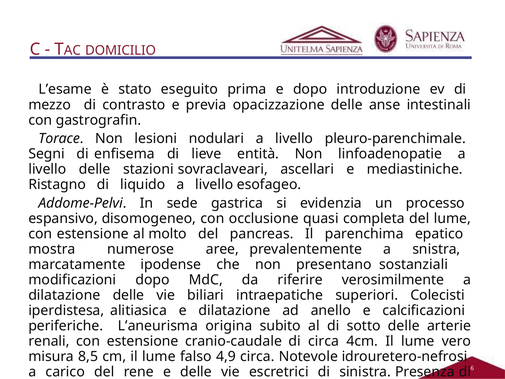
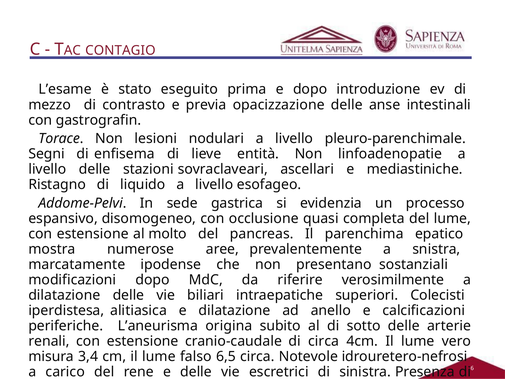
DOMICILIO: DOMICILIO -> CONTAGIO (120, 51)
8,5: 8,5 -> 3,4 (88, 356)
4,9: 4,9 -> 6,5 (226, 356)
